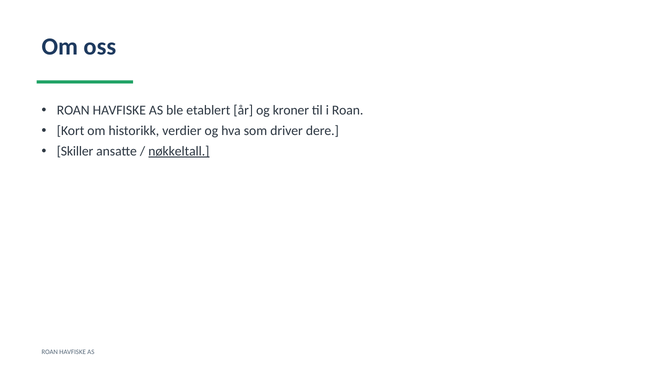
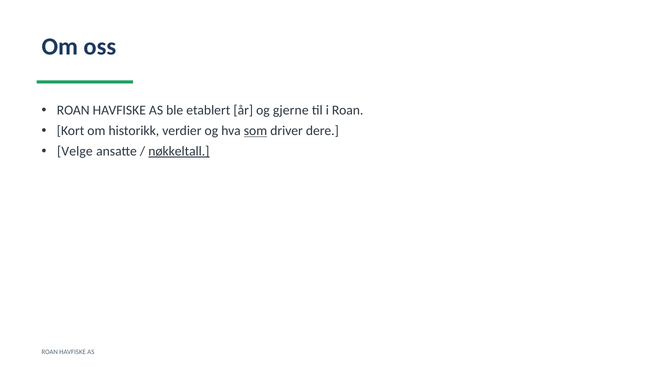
kroner: kroner -> gjerne (291, 111)
som underline: none -> present (255, 131)
Skiller: Skiller -> Velge (75, 151)
